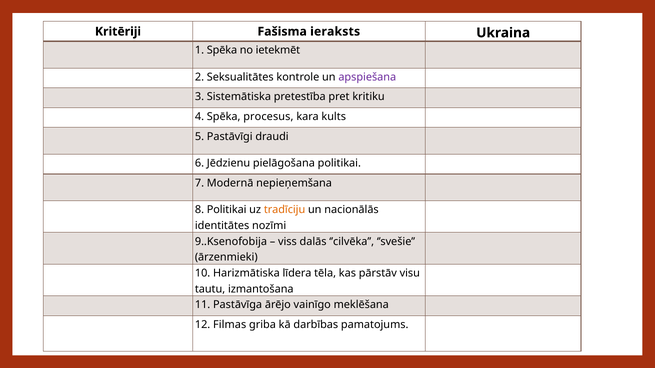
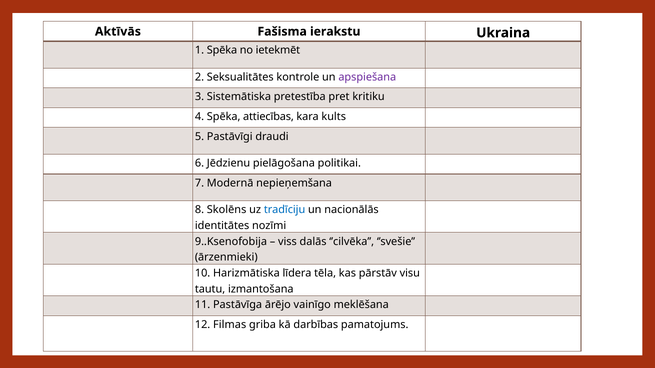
Kritēriji: Kritēriji -> Aktīvās (118, 32)
ieraksts: ieraksts -> ierakstu (335, 32)
procesus: procesus -> attiecības (268, 117)
8 Politikai: Politikai -> Skolēns (227, 210)
tradīciju colour: orange -> blue (285, 210)
